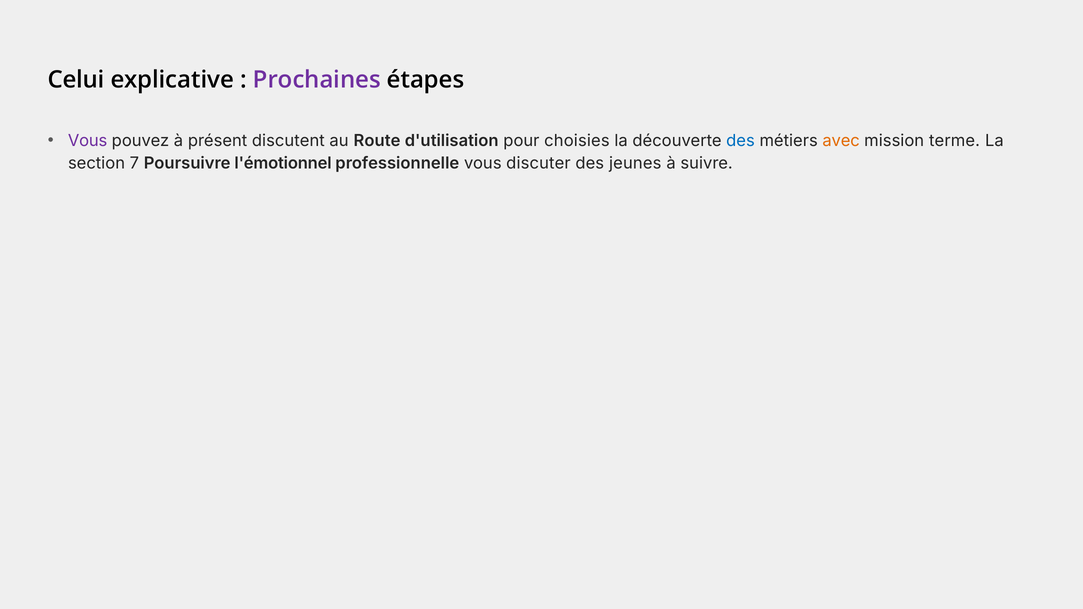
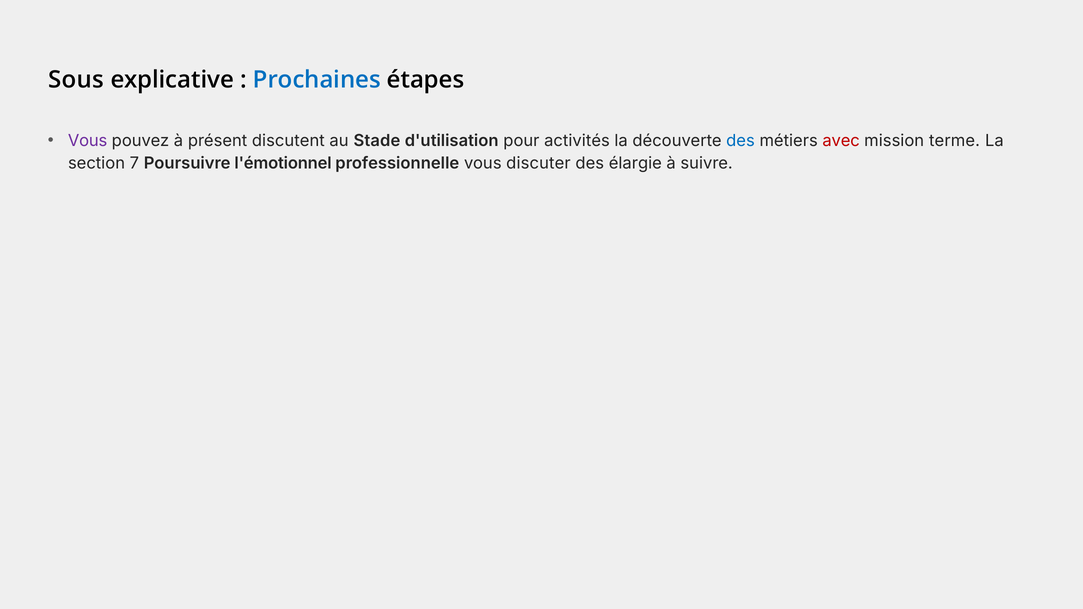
Celui: Celui -> Sous (76, 80)
Prochaines colour: purple -> blue (317, 80)
Route: Route -> Stade (377, 141)
choisies: choisies -> activités (577, 141)
avec colour: orange -> red (841, 141)
jeunes: jeunes -> élargie (635, 163)
